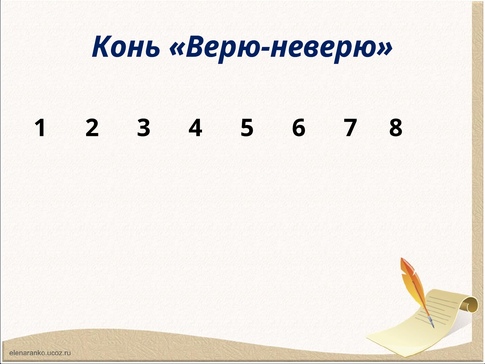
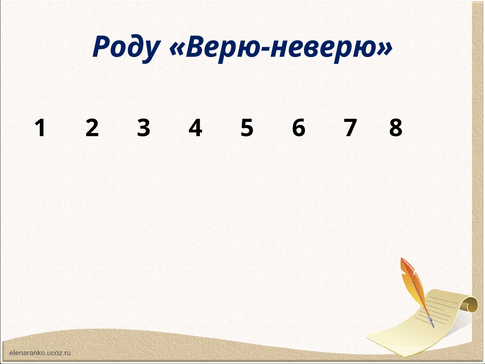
Конь: Конь -> Роду (126, 47)
